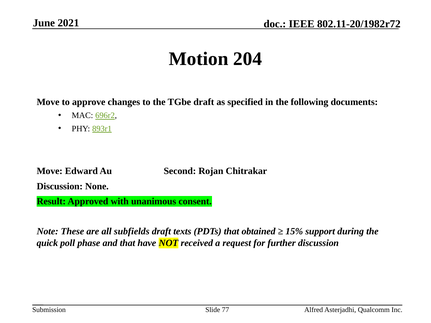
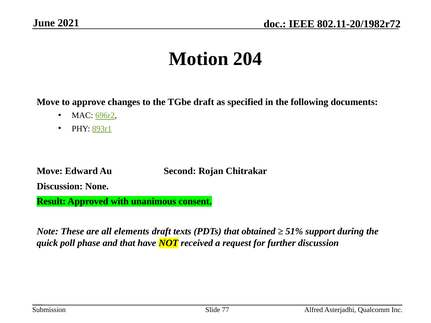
subfields: subfields -> elements (132, 232)
15%: 15% -> 51% (294, 232)
